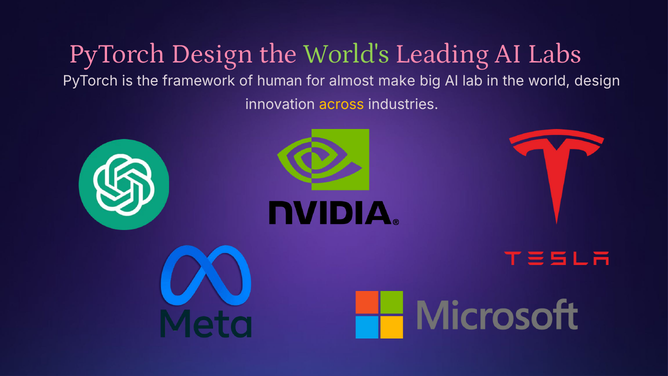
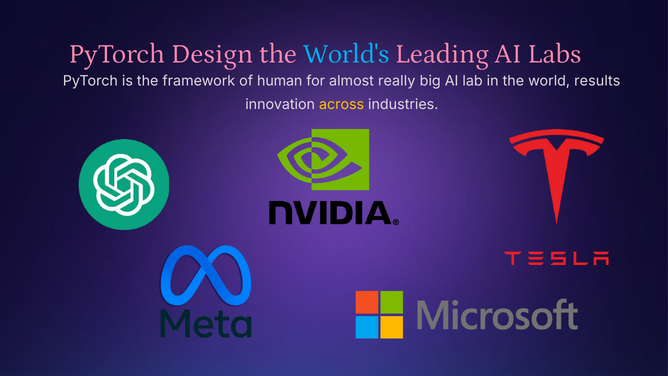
World's colour: light green -> light blue (346, 54)
make: make -> really (397, 81)
world design: design -> results (597, 81)
